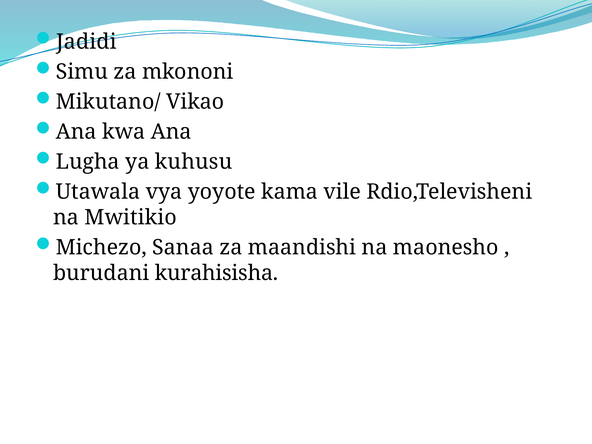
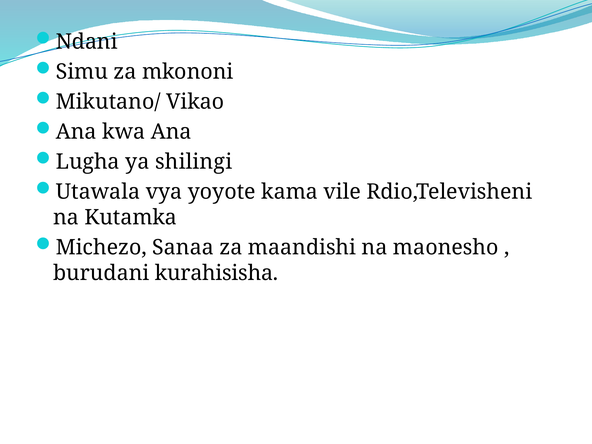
Jadidi: Jadidi -> Ndani (87, 42)
kuhusu: kuhusu -> shilingi (194, 162)
Mwitikio: Mwitikio -> Kutamka (131, 218)
